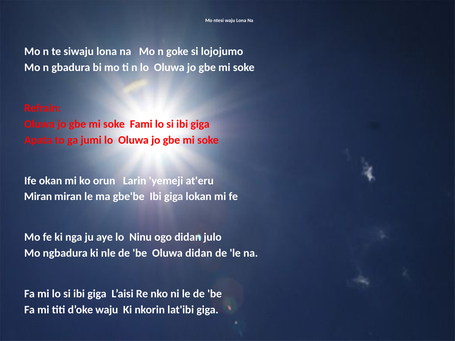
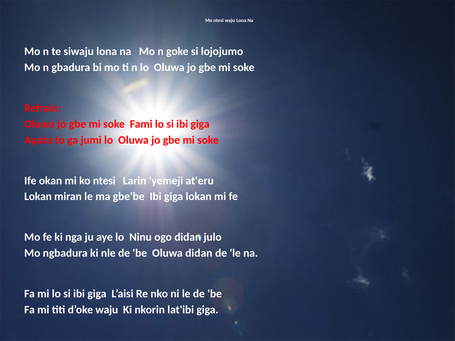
ko orun: orun -> ntesi (104, 181)
Miran: Miran -> Lokan (38, 197)
